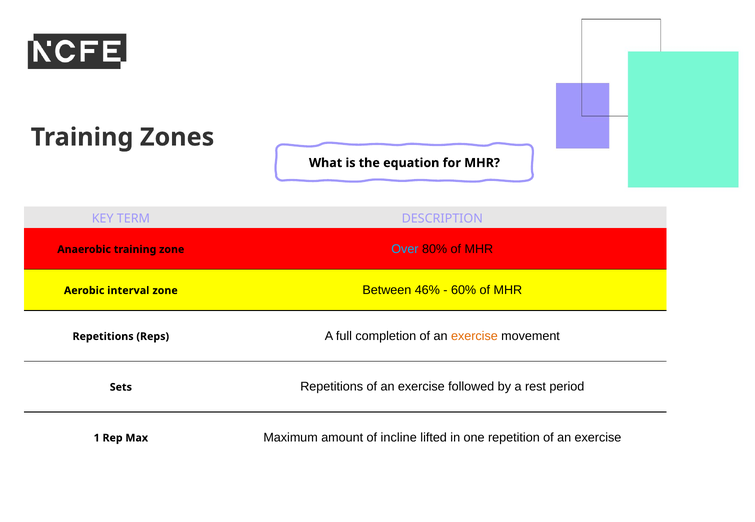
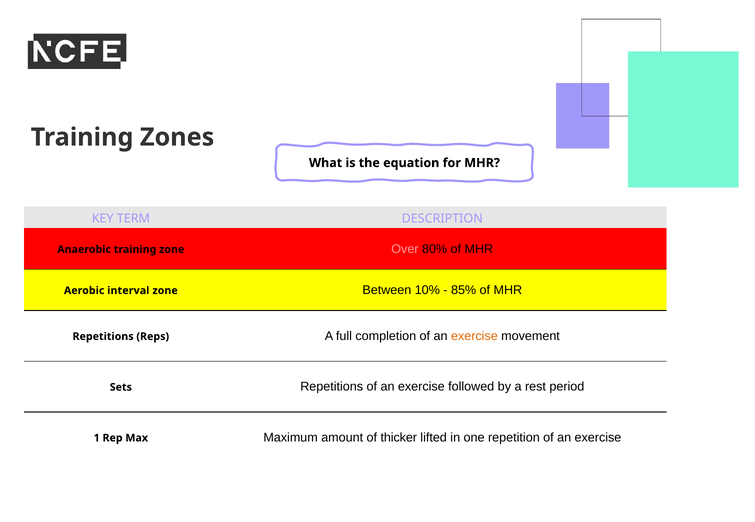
Over colour: light blue -> pink (405, 249)
46%: 46% -> 10% (427, 290)
60%: 60% -> 85% (464, 290)
incline: incline -> thicker (399, 438)
